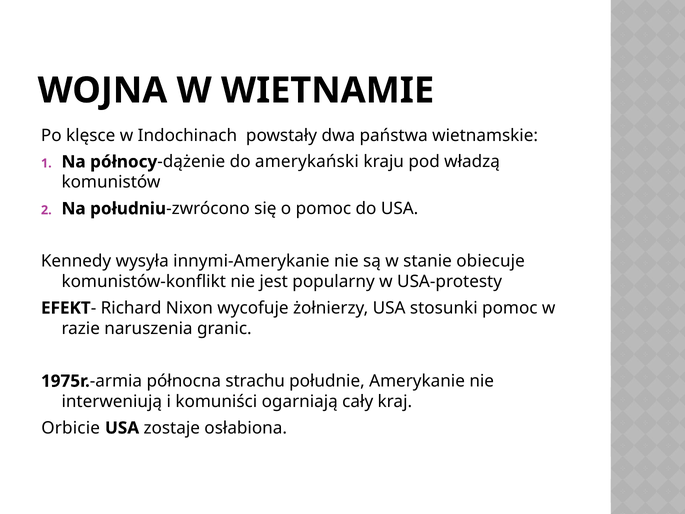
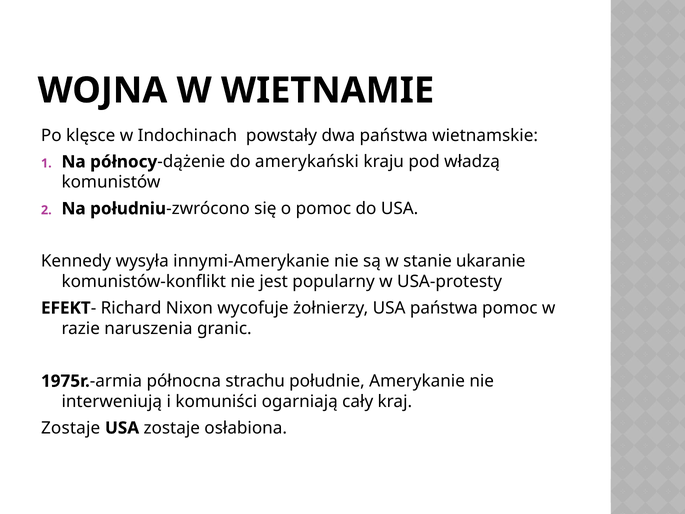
obiecuje: obiecuje -> ukaranie (491, 261)
USA stosunki: stosunki -> państwa (444, 308)
Orbicie: Orbicie -> Zostaje (71, 428)
